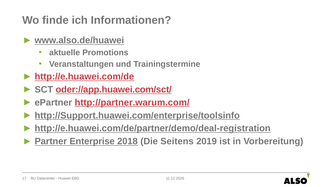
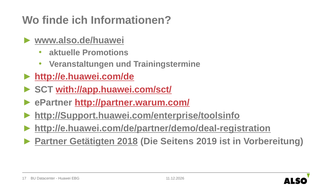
oder://app.huawei.com/sct/: oder://app.huawei.com/sct/ -> with://app.huawei.com/sct/ (114, 89)
Enterprise: Enterprise -> Getätigten (92, 141)
